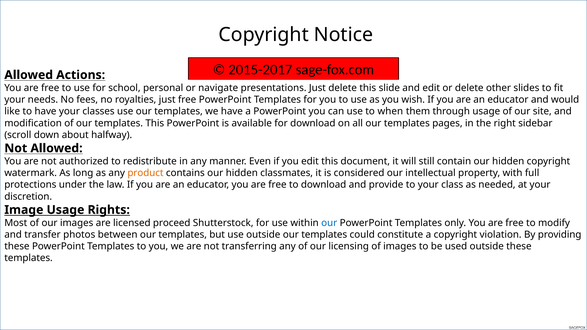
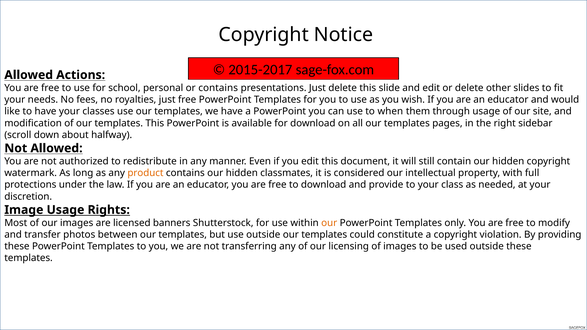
or navigate: navigate -> contains (218, 88)
proceed: proceed -> banners (172, 223)
our colour: blue -> orange (329, 223)
